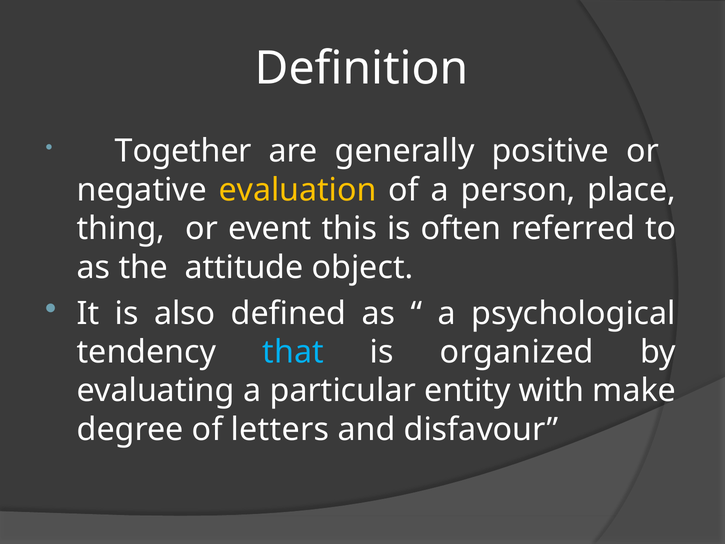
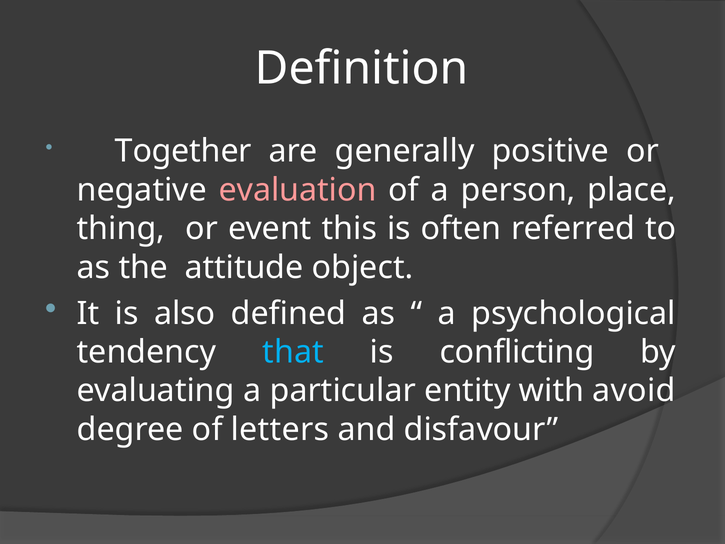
evaluation colour: yellow -> pink (298, 190)
organized: organized -> conflicting (517, 352)
make: make -> avoid (634, 391)
